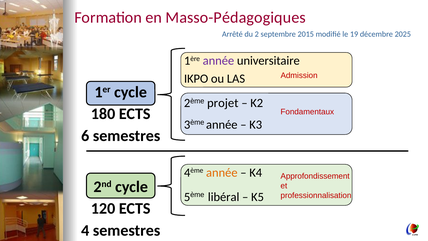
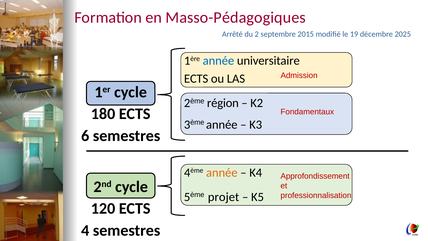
année colour: purple -> blue (218, 61)
IKPO: IKPO -> ECTS (196, 79)
projet: projet -> région (223, 103)
libéral: libéral -> projet (224, 197)
